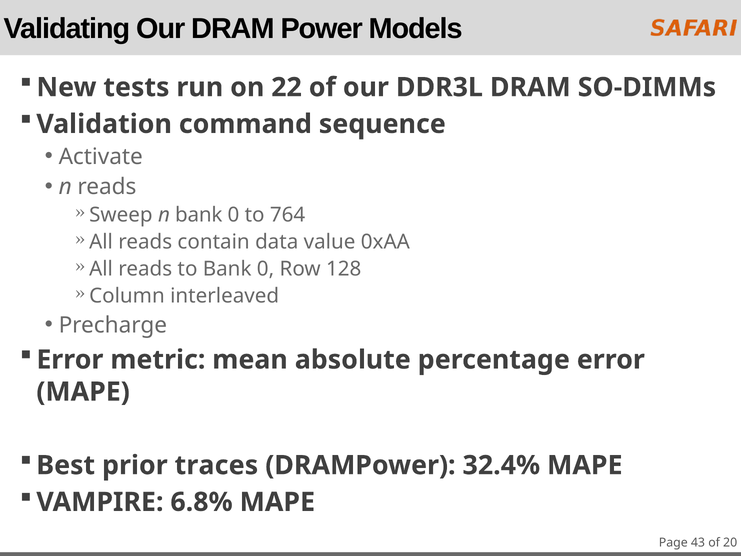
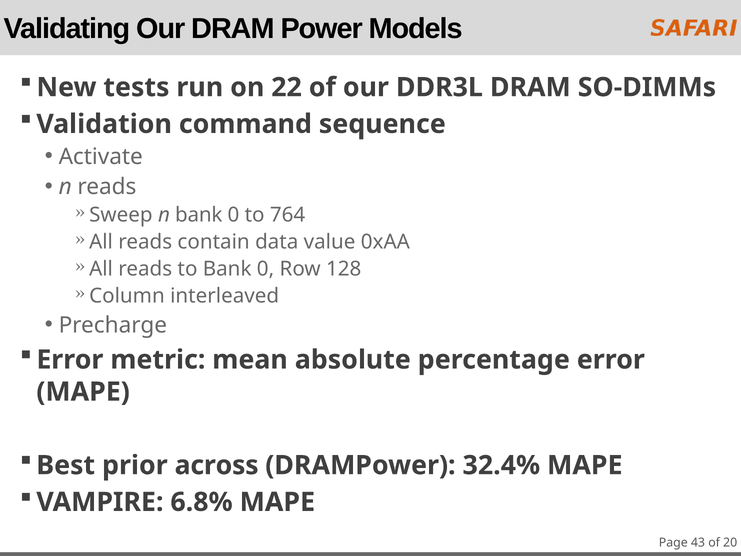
traces: traces -> across (217, 465)
